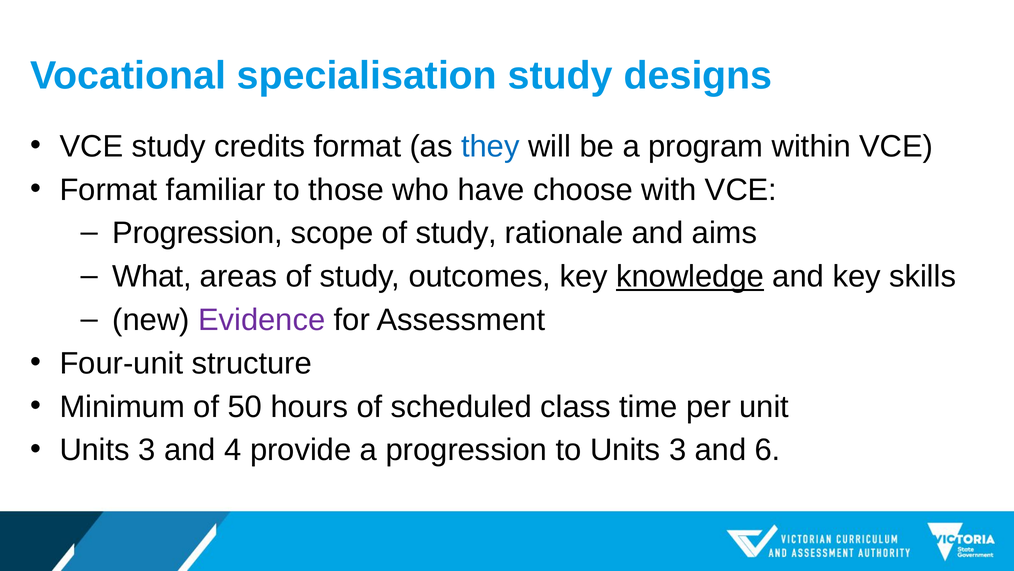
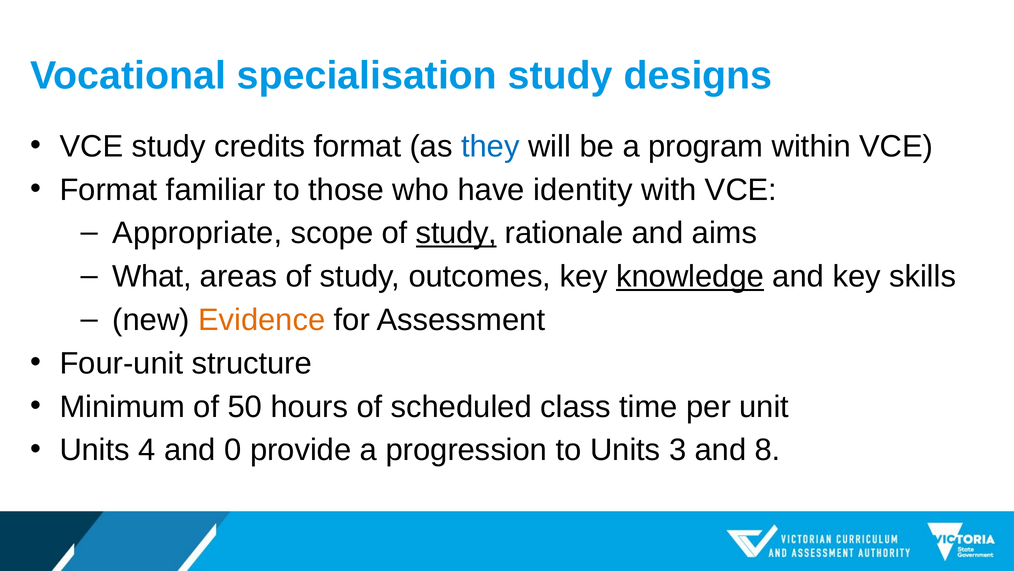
choose: choose -> identity (583, 190)
Progression: Progression -> Appropriate (197, 233)
study underline: none -> present (456, 233)
Evidence colour: purple -> orange (262, 320)
3: 3 -> 4 (147, 450)
4: 4 -> 0 (233, 450)
6: 6 -> 8 (768, 450)
